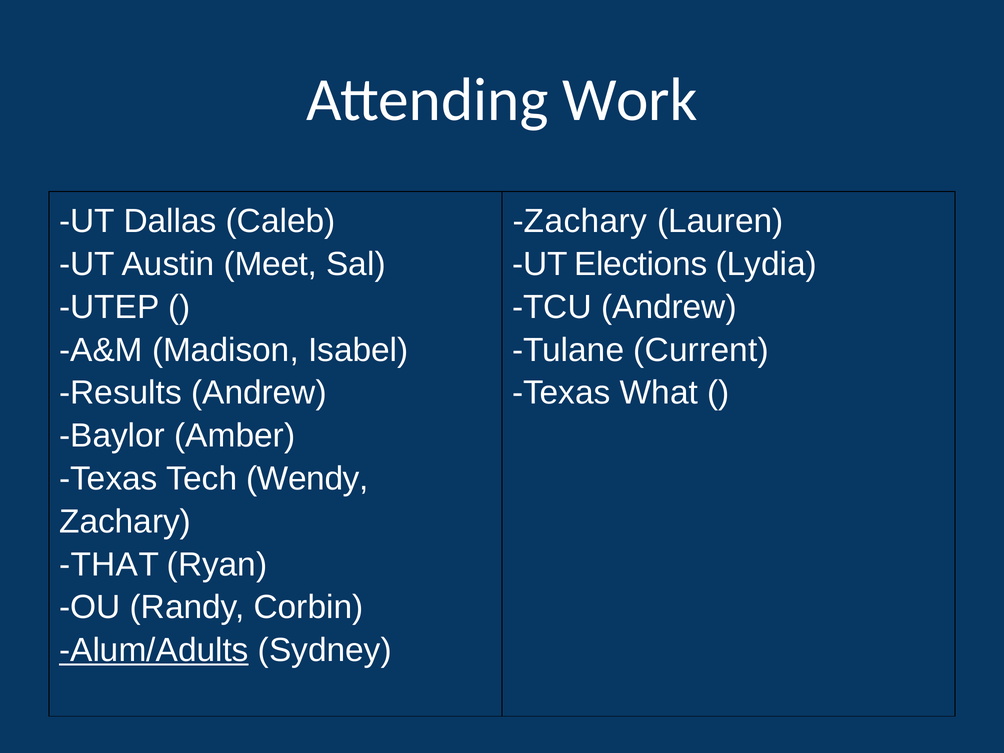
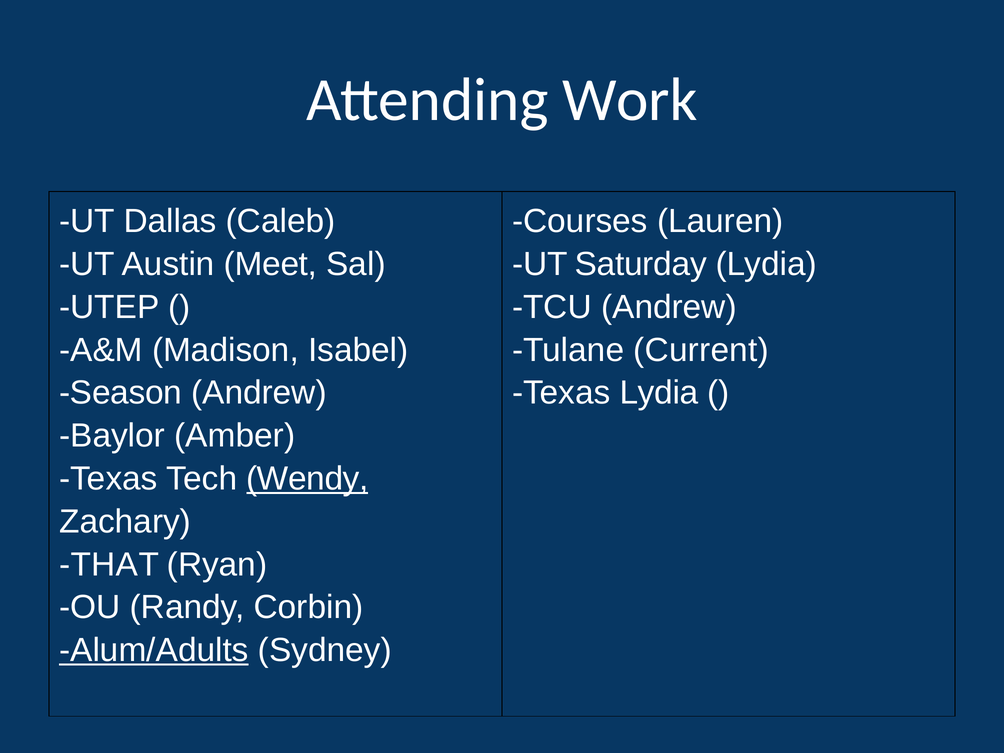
Zachary: Zachary -> Courses (580, 221)
Elections: Elections -> Saturday (641, 264)
Results: Results -> Season (121, 393)
Texas What: What -> Lydia (659, 393)
Wendy underline: none -> present (307, 479)
